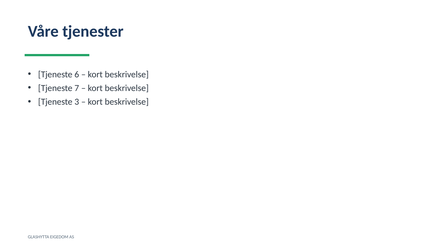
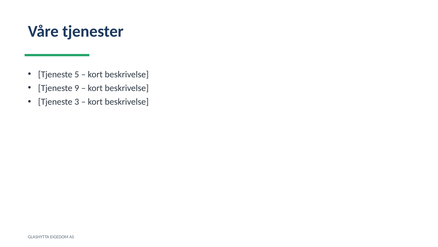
6: 6 -> 5 (77, 74)
7: 7 -> 9 (77, 88)
